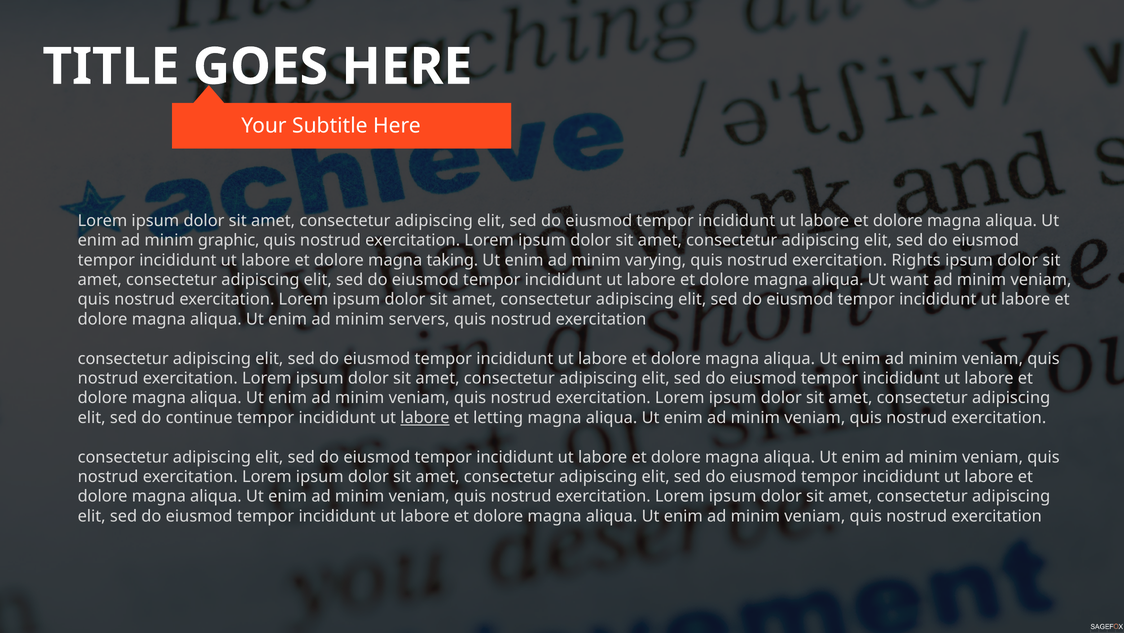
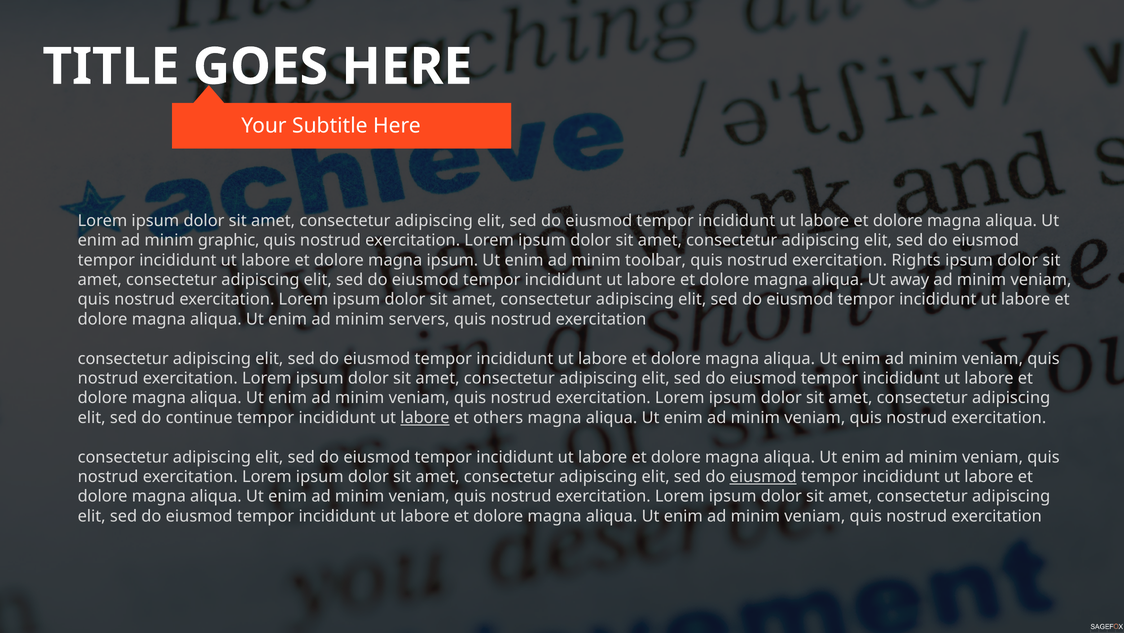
magna taking: taking -> ipsum (452, 260)
varying: varying -> toolbar (656, 260)
want: want -> away (910, 279)
letting: letting -> others (498, 417)
eiusmod underline: none -> present (763, 476)
